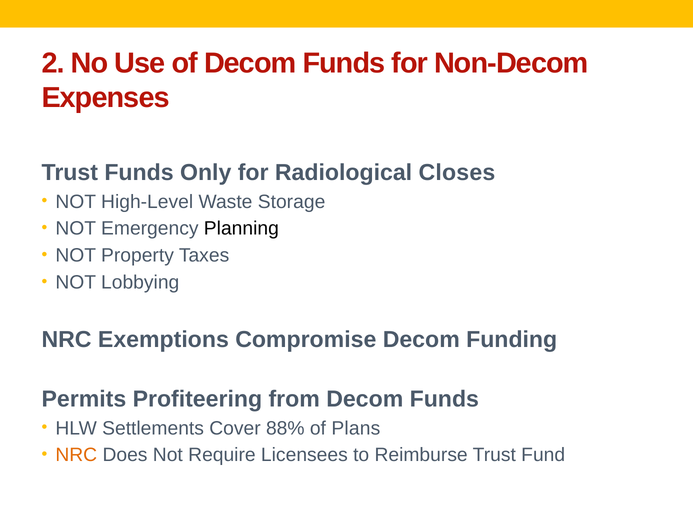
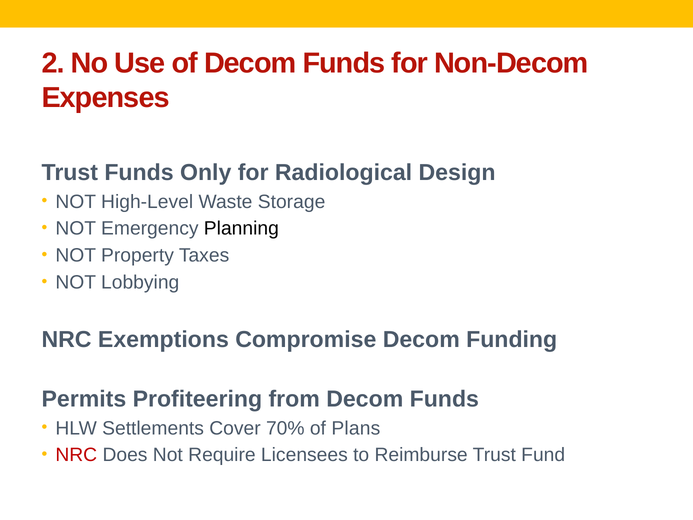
Closes: Closes -> Design (457, 173)
88%: 88% -> 70% (285, 428)
NRC colour: orange -> red (76, 455)
